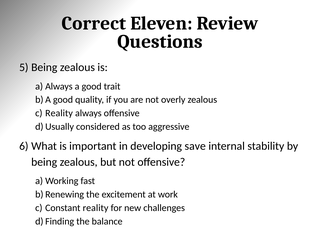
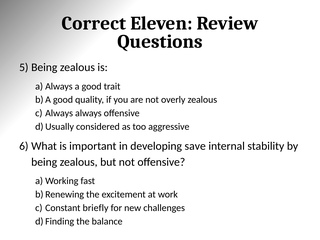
Reality: Reality -> Always (59, 113)
Constant reality: reality -> briefly (96, 208)
